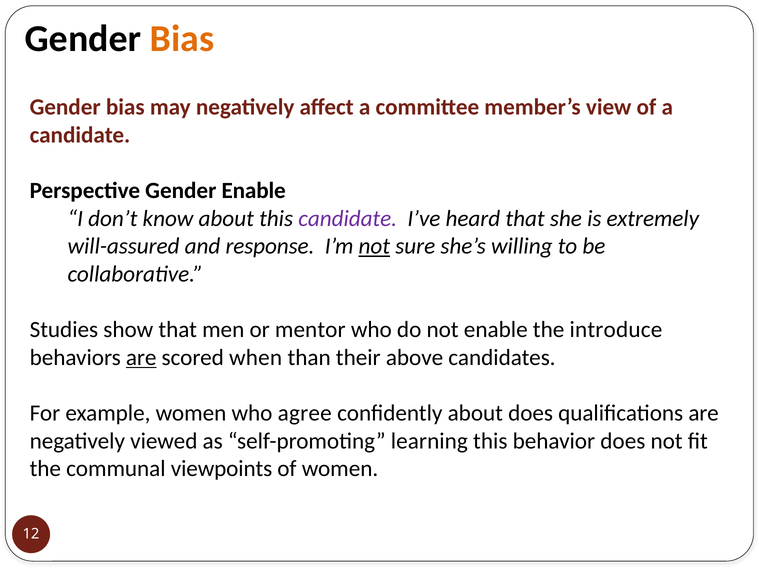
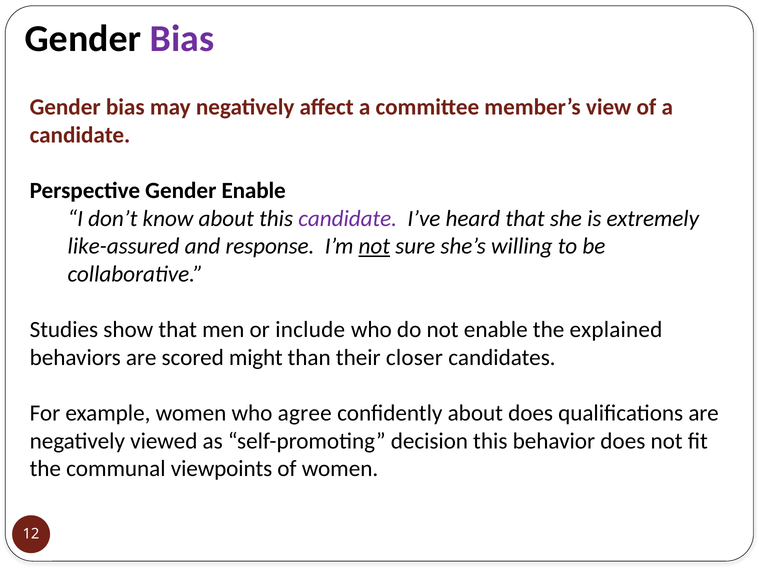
Bias colour: orange -> purple (182, 39)
will-assured: will-assured -> like-assured (124, 246)
mentor: mentor -> include (310, 330)
introduce: introduce -> explained (616, 330)
are underline: present -> none (141, 358)
when: when -> might (256, 358)
above: above -> closer (414, 358)
learning: learning -> decision (429, 441)
